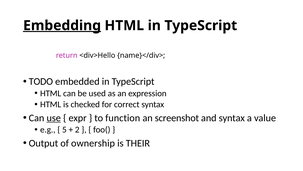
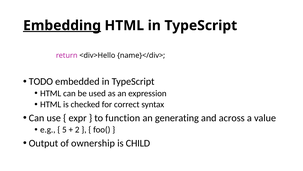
use underline: present -> none (54, 118)
screenshot: screenshot -> generating (177, 118)
and syntax: syntax -> across (232, 118)
THEIR: THEIR -> CHILD (138, 143)
